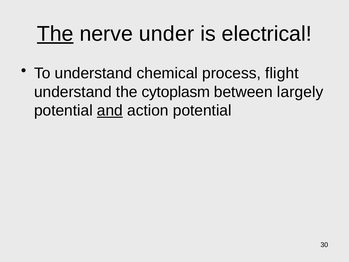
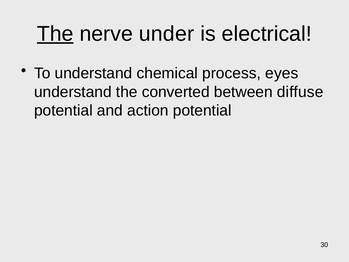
flight: flight -> eyes (282, 73)
cytoplasm: cytoplasm -> converted (176, 92)
largely: largely -> diffuse (300, 92)
and underline: present -> none (110, 110)
